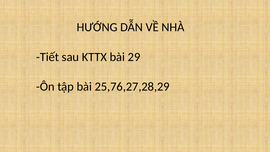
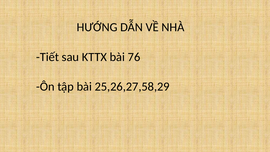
29: 29 -> 76 (134, 57)
25,76,27,28,29: 25,76,27,28,29 -> 25,26,27,58,29 (132, 87)
